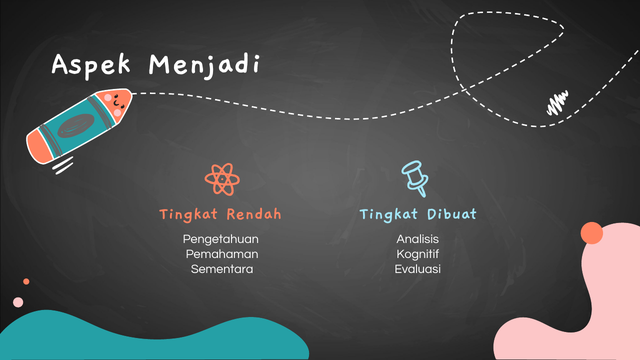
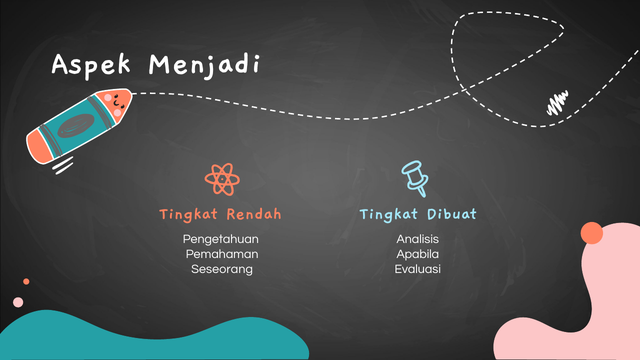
Kognitif: Kognitif -> Apabila (418, 254)
Sementara: Sementara -> Seseorang (222, 269)
